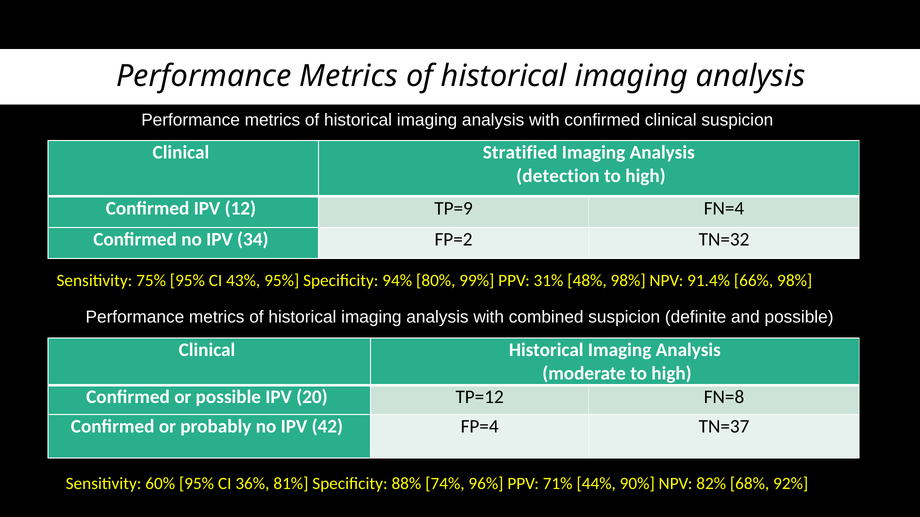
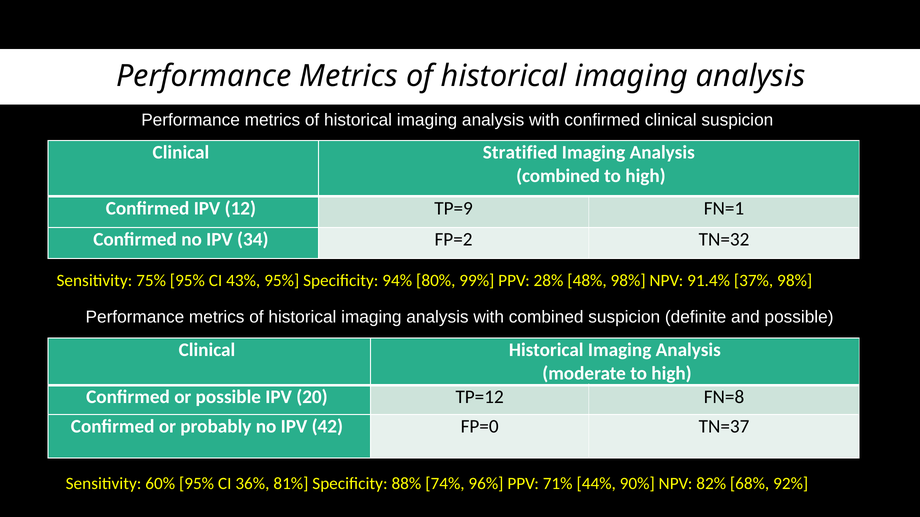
detection: detection -> combined (558, 176)
FN=4: FN=4 -> FN=1 (724, 209)
31%: 31% -> 28% (548, 281)
66%: 66% -> 37% (754, 281)
FP=4: FP=4 -> FP=0 (480, 427)
